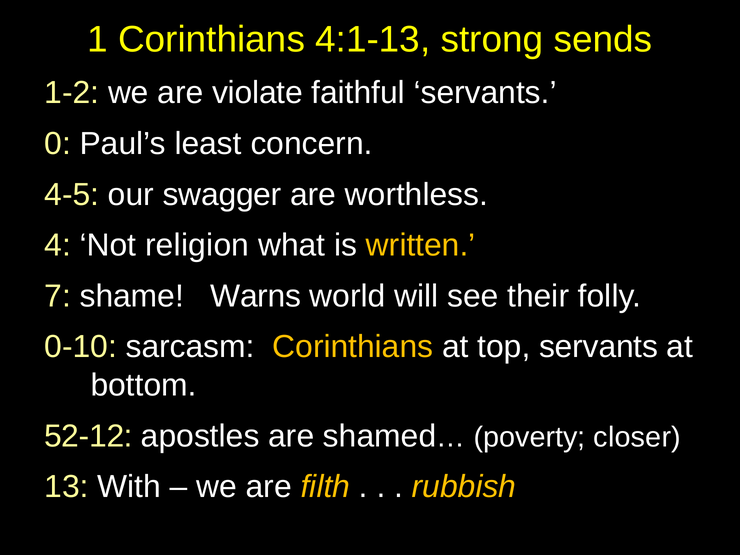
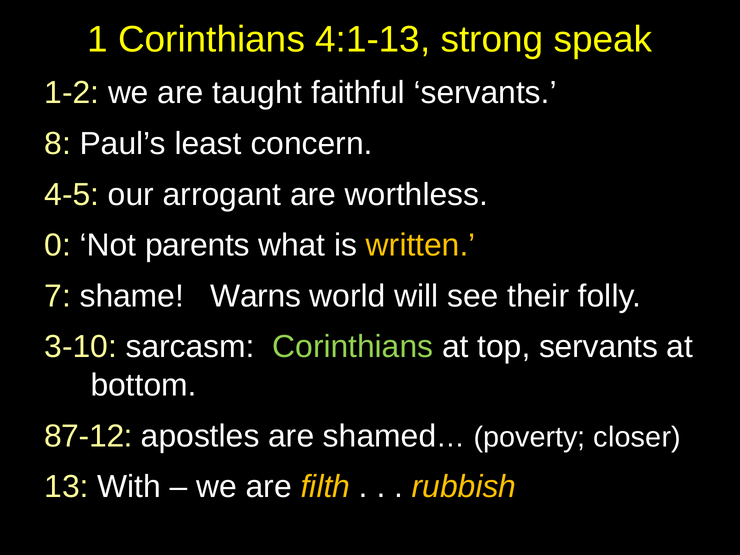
sends: sends -> speak (603, 40)
violate: violate -> taught (257, 93)
0: 0 -> 8 (58, 144)
swagger: swagger -> arrogant (222, 194)
4: 4 -> 0 (58, 245)
religion: religion -> parents (197, 245)
0-10: 0-10 -> 3-10 (81, 347)
Corinthians colour: yellow -> light green (353, 347)
52-12: 52-12 -> 87-12 (88, 436)
